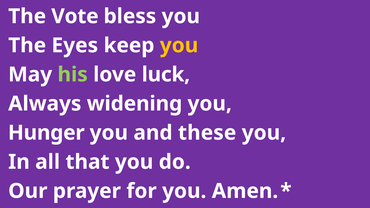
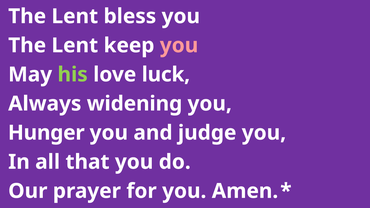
Vote: Vote -> Lent (75, 16)
Eyes: Eyes -> Lent (75, 45)
you colour: yellow -> pink (179, 45)
these: these -> judge (207, 133)
